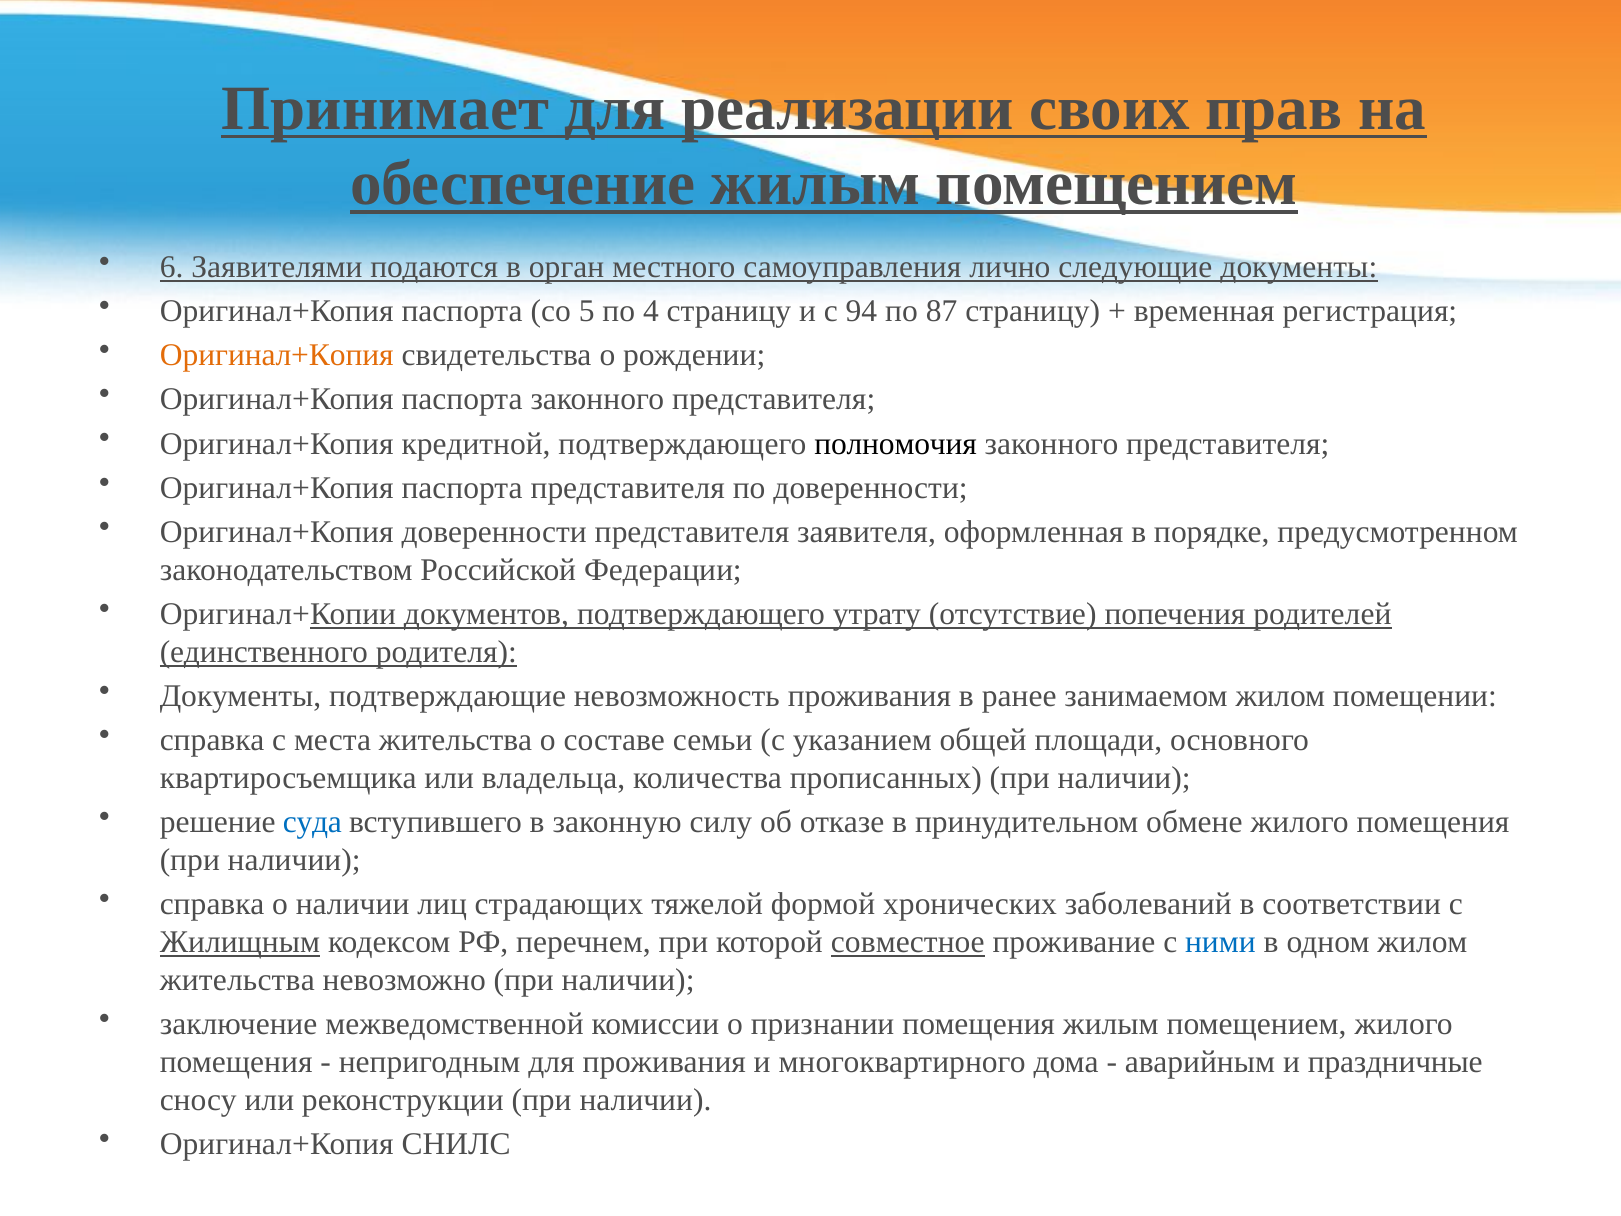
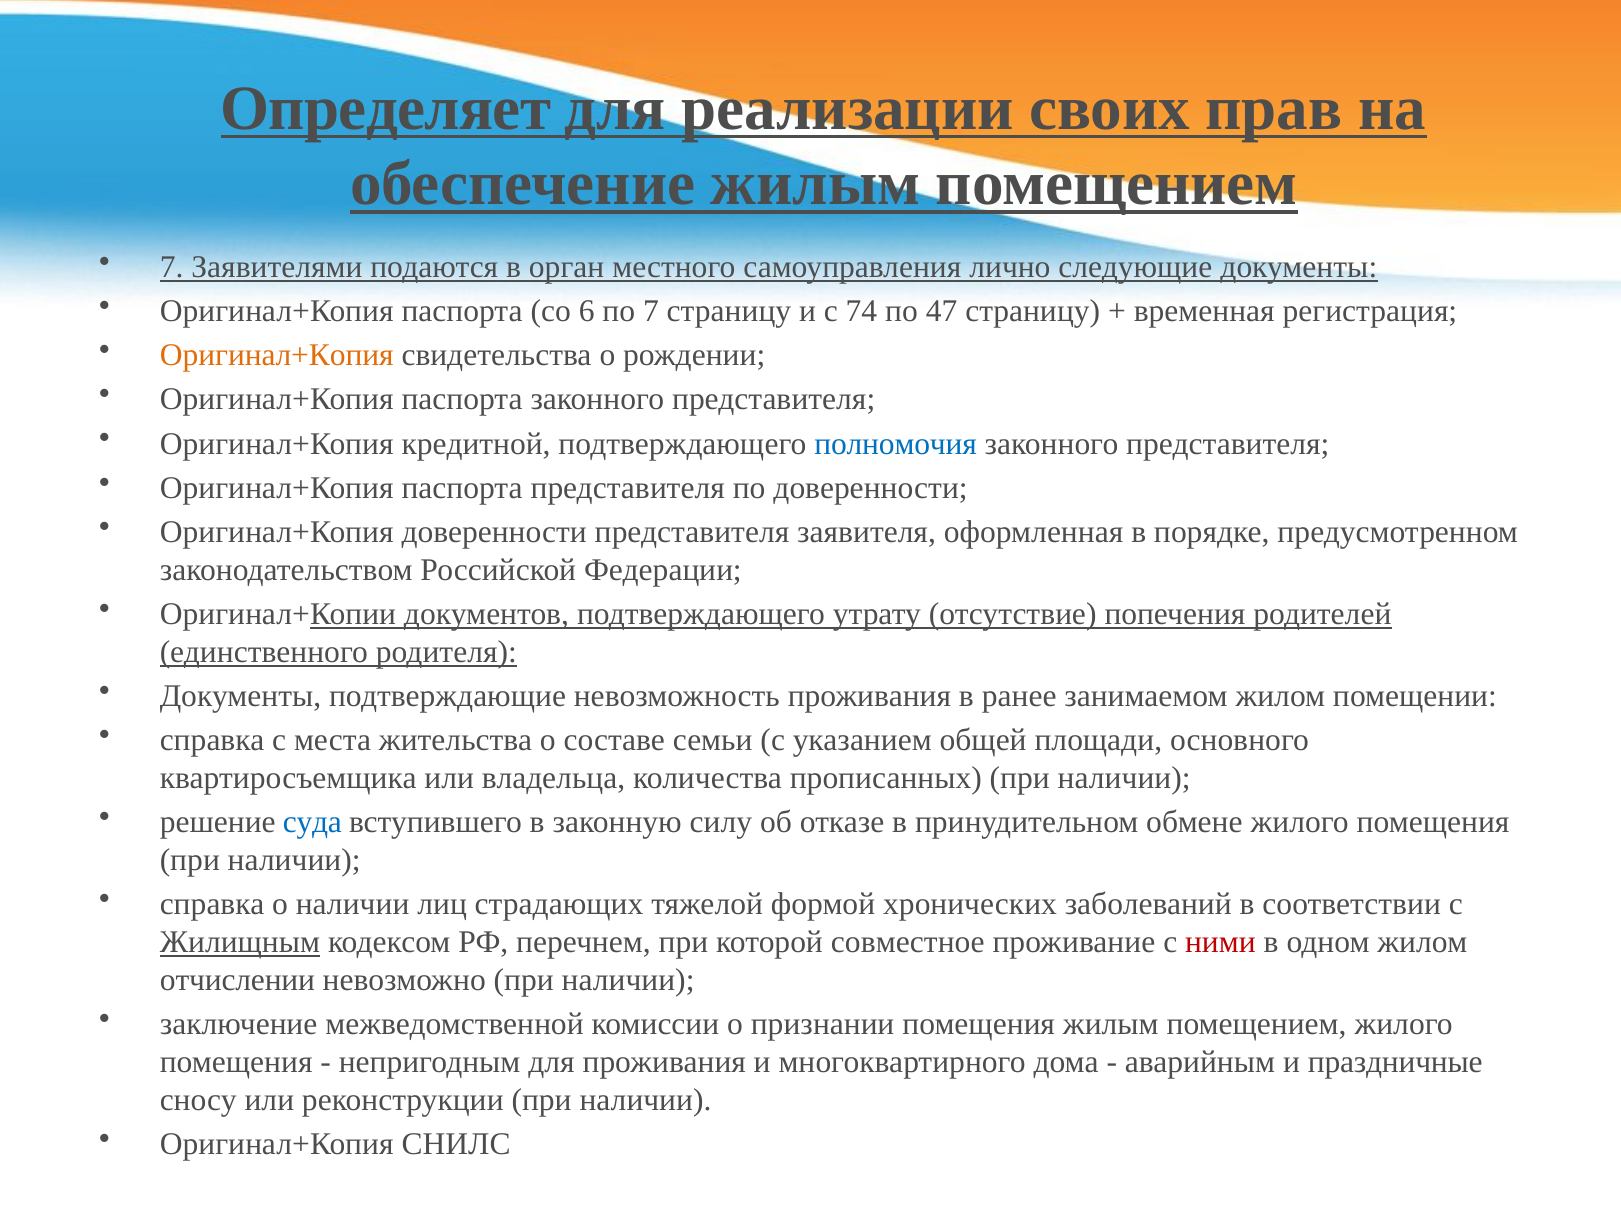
Принимает: Принимает -> Определяет (386, 108)
6: 6 -> 7 (172, 267)
5: 5 -> 6 (587, 311)
по 4: 4 -> 7 (651, 311)
94: 94 -> 74 (861, 311)
87: 87 -> 47 (942, 311)
полномочия colour: black -> blue (896, 444)
совместное underline: present -> none (908, 942)
ними colour: blue -> red (1220, 942)
жительства: жительства -> отчислении (237, 980)
